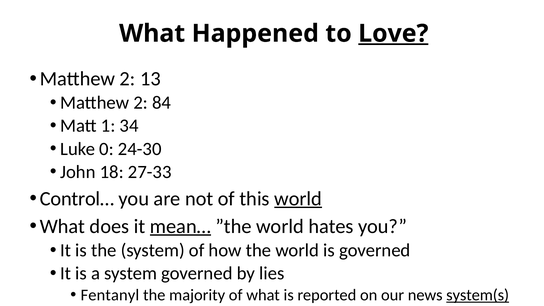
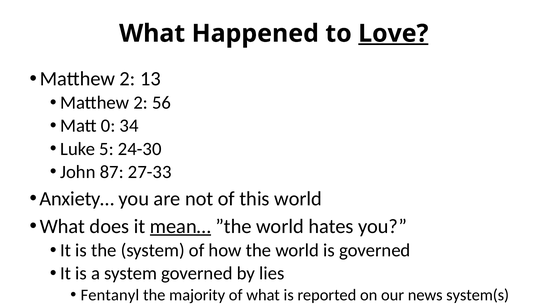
84: 84 -> 56 (161, 103)
1: 1 -> 0 (108, 126)
0: 0 -> 5 (106, 149)
18: 18 -> 87 (112, 172)
Control…: Control… -> Anxiety… (77, 199)
world underline: present -> none (298, 199)
system(s underline: present -> none (478, 295)
